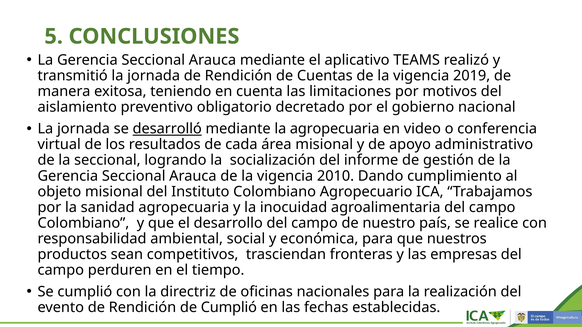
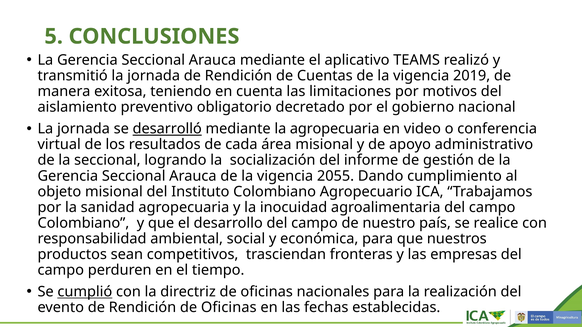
2010: 2010 -> 2055 (336, 176)
cumplió underline: none -> present (85, 292)
Rendición de Cumplió: Cumplió -> Oficinas (229, 308)
